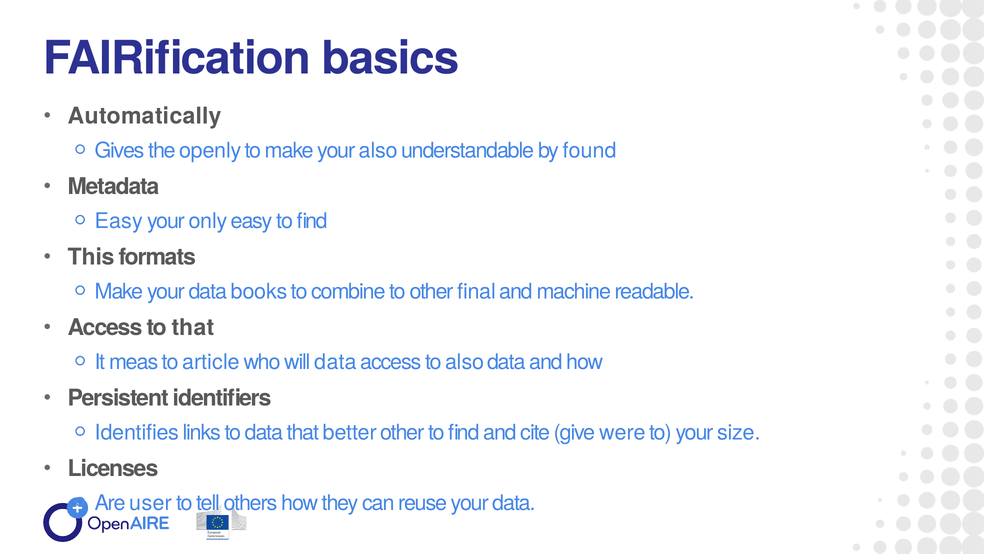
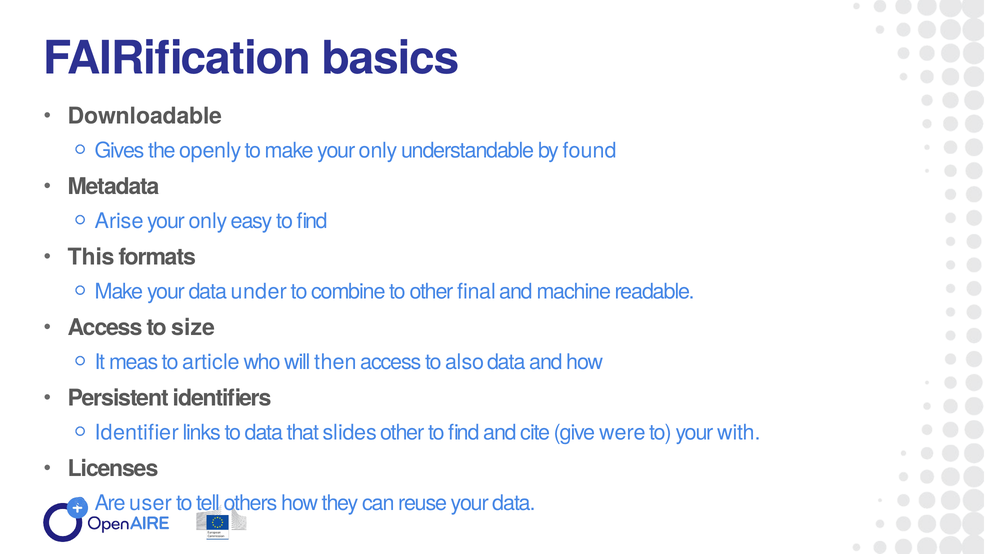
Automatically: Automatically -> Downloadable (145, 116)
make your also: also -> only (378, 151)
Easy: Easy -> Arise (119, 221)
books: books -> under (259, 292)
to that: that -> size (193, 328)
will data: data -> then (336, 362)
Identifies: Identifies -> Identifier (137, 433)
better: better -> slides (350, 433)
size: size -> with (739, 433)
